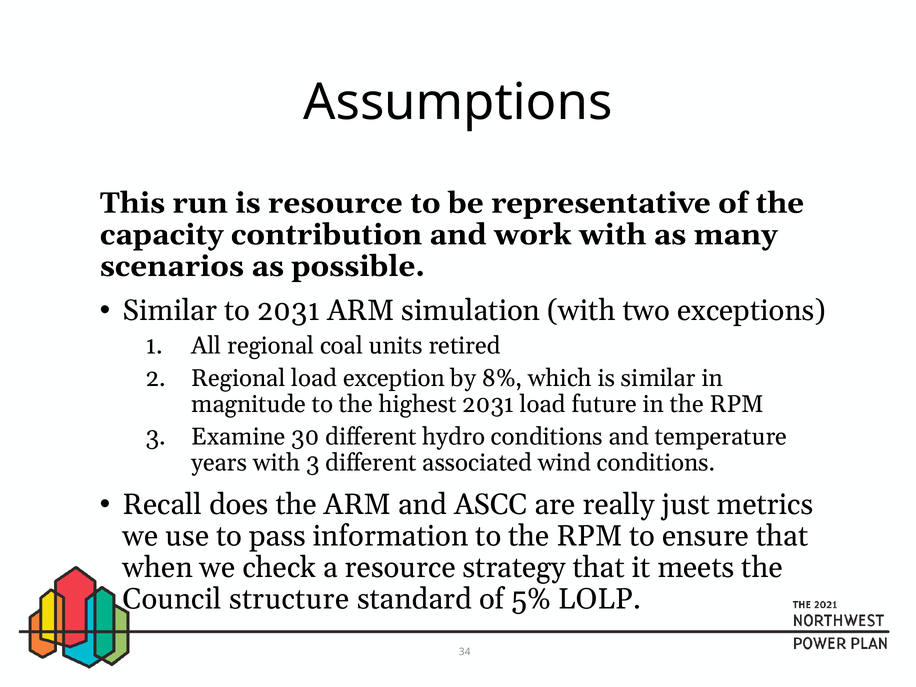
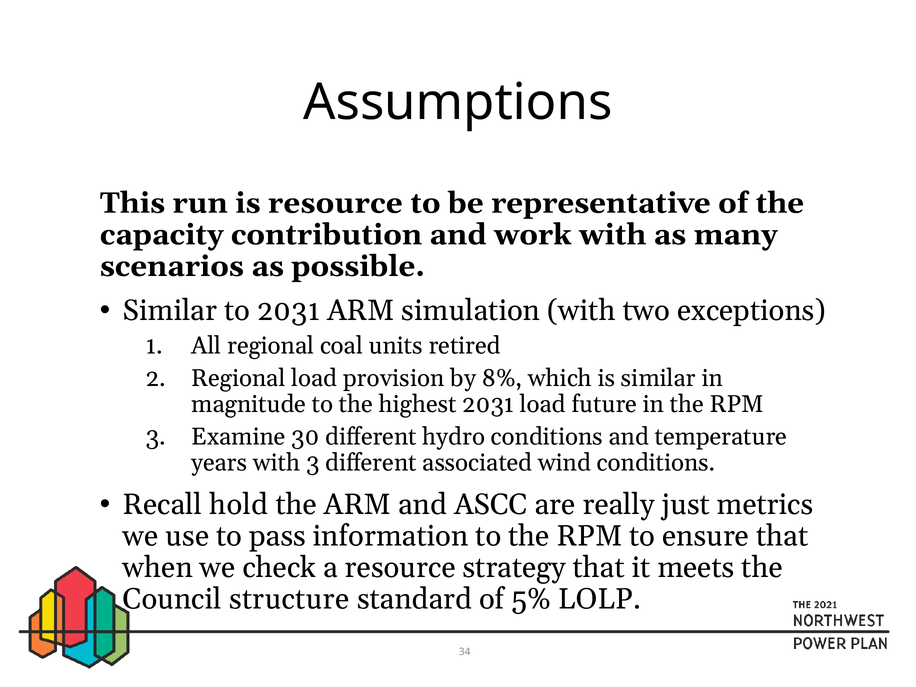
exception: exception -> provision (394, 378)
does: does -> hold (239, 504)
